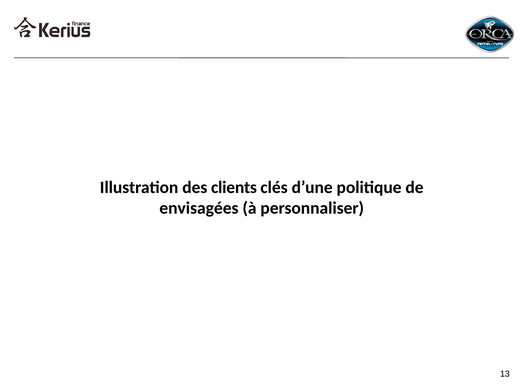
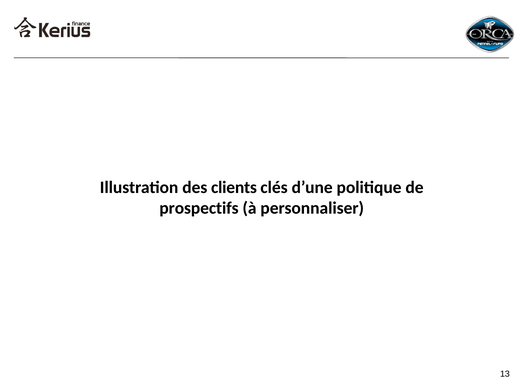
envisagées: envisagées -> prospectifs (199, 208)
